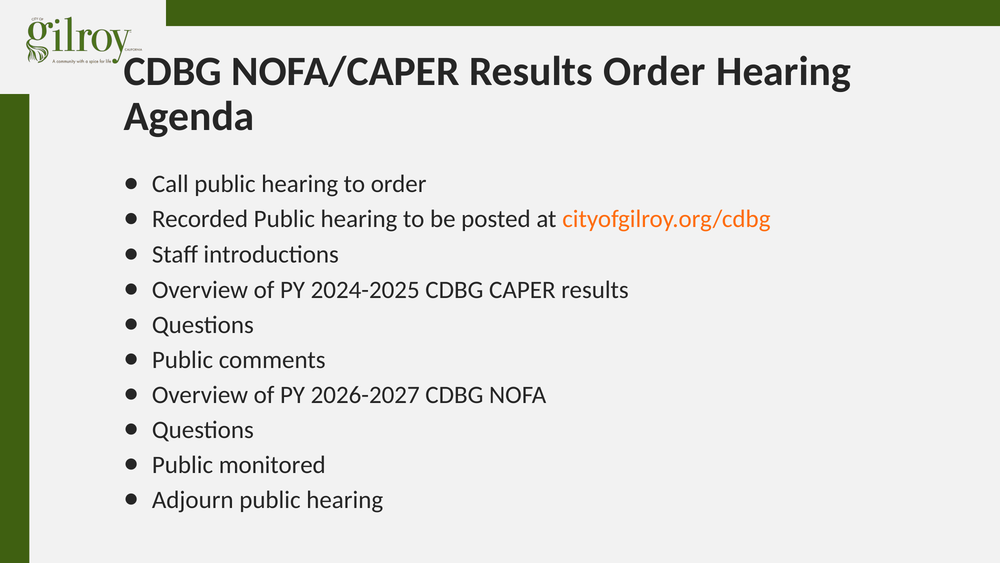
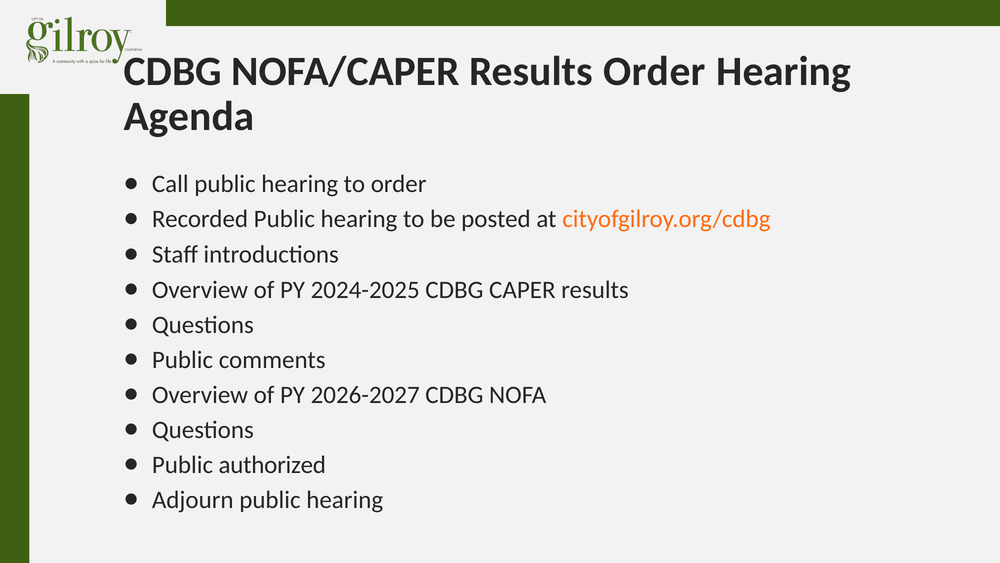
monitored: monitored -> authorized (272, 464)
